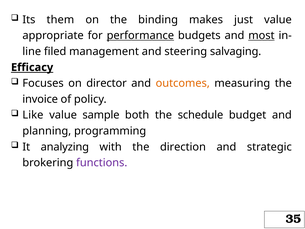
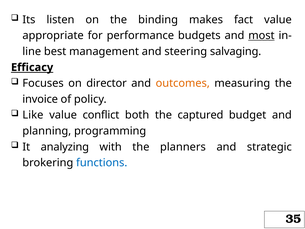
them: them -> listen (60, 20)
just: just -> fact (244, 20)
performance underline: present -> none (140, 36)
filed: filed -> best (55, 51)
sample: sample -> conflict (101, 115)
schedule: schedule -> captured (200, 115)
direction: direction -> planners (183, 147)
functions colour: purple -> blue (102, 163)
